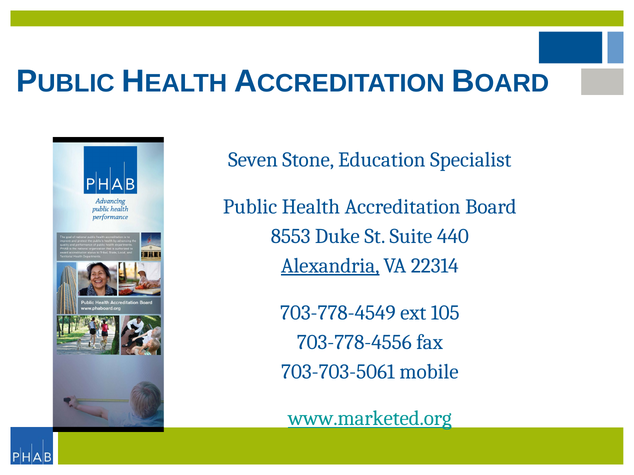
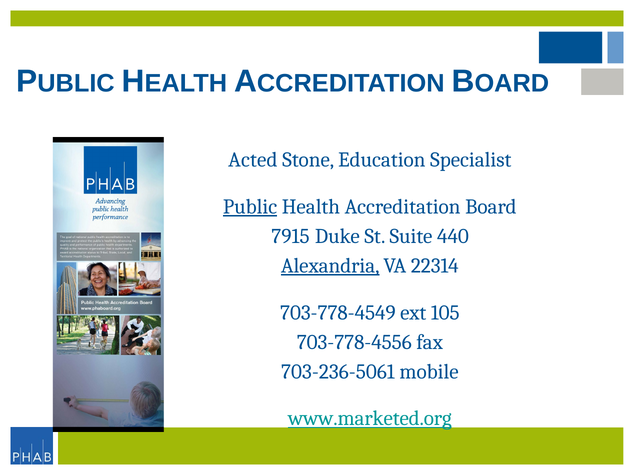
Seven: Seven -> Acted (253, 160)
Public underline: none -> present (250, 207)
8553: 8553 -> 7915 (290, 236)
703-703-5061: 703-703-5061 -> 703-236-5061 (338, 372)
